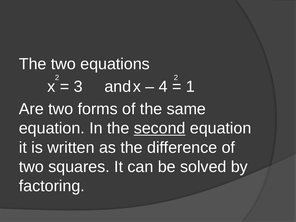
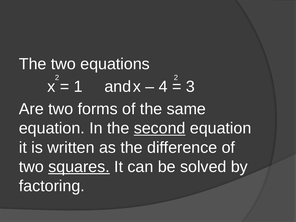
3: 3 -> 1 (78, 87)
1: 1 -> 3 (190, 87)
squares underline: none -> present (79, 167)
